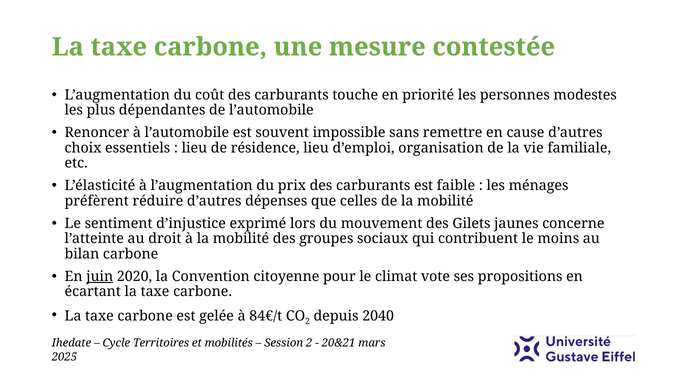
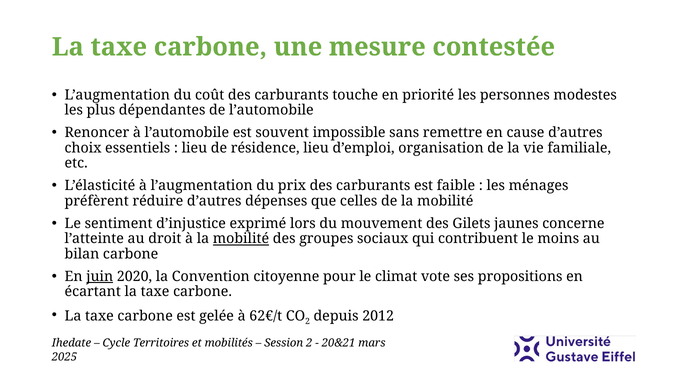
mobilité underline: none -> present (241, 238)
84€/t: 84€/t -> 62€/t (266, 316)
2040: 2040 -> 2012 (378, 316)
